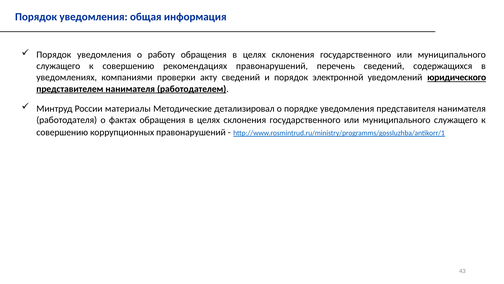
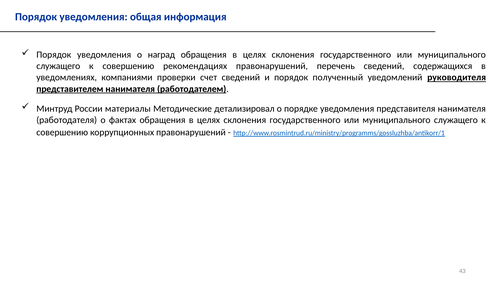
работу: работу -> наград (161, 55)
акту: акту -> счет (209, 77)
электронной: электронной -> полученный (338, 77)
юридического: юридического -> руководителя (457, 77)
